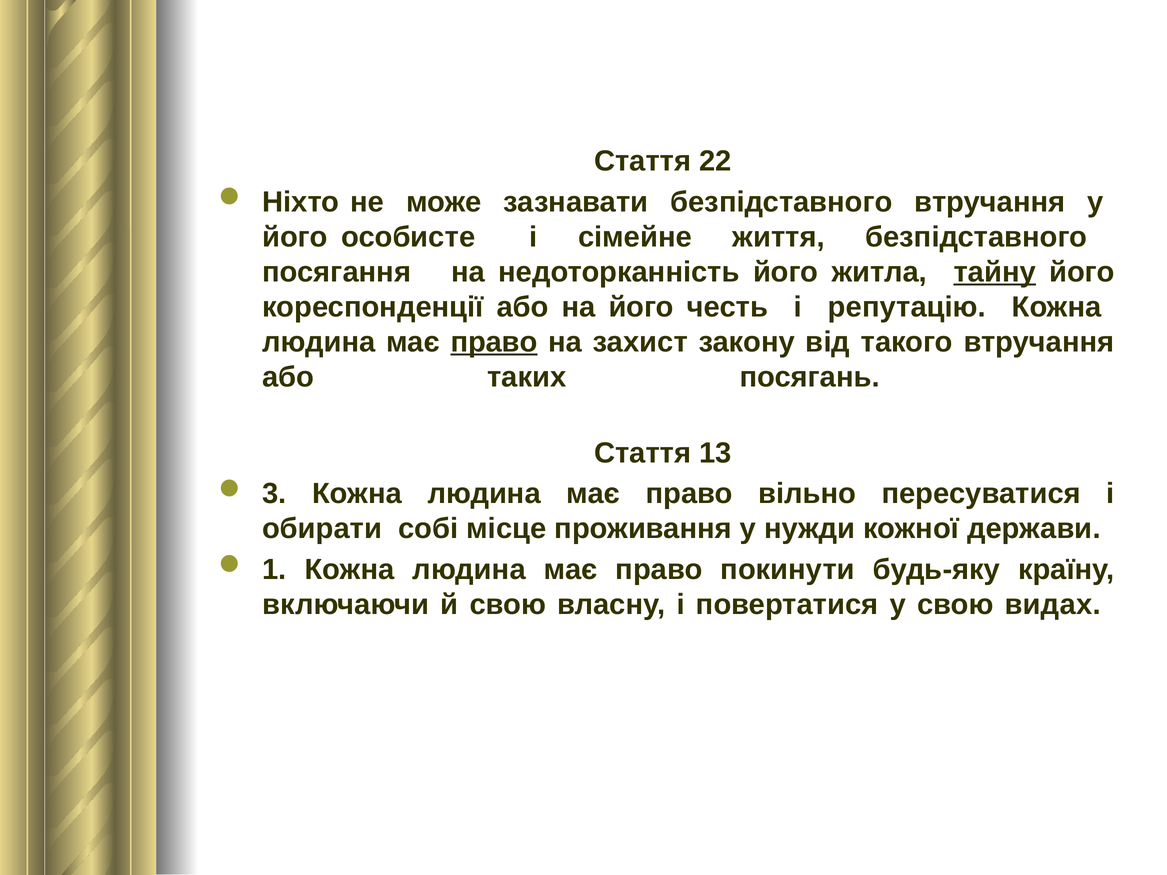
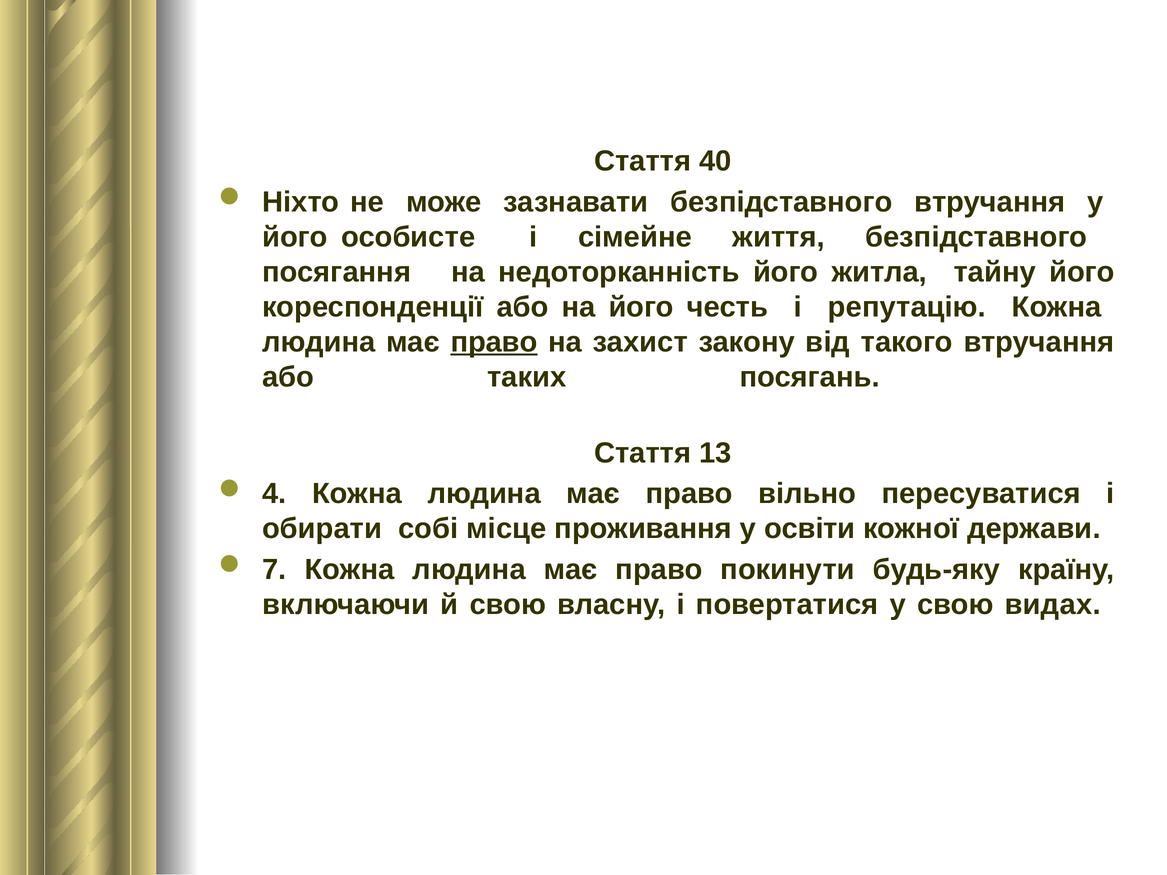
22: 22 -> 40 (715, 161)
тайну underline: present -> none (995, 272)
3: 3 -> 4 (274, 494)
нужди: нужди -> освіти (810, 529)
1: 1 -> 7 (274, 570)
